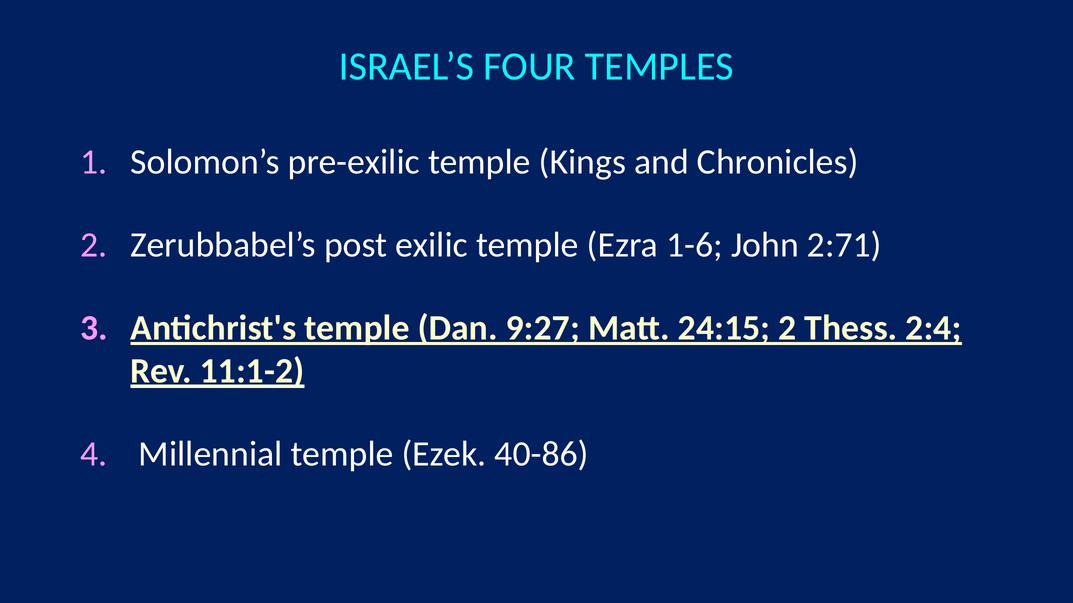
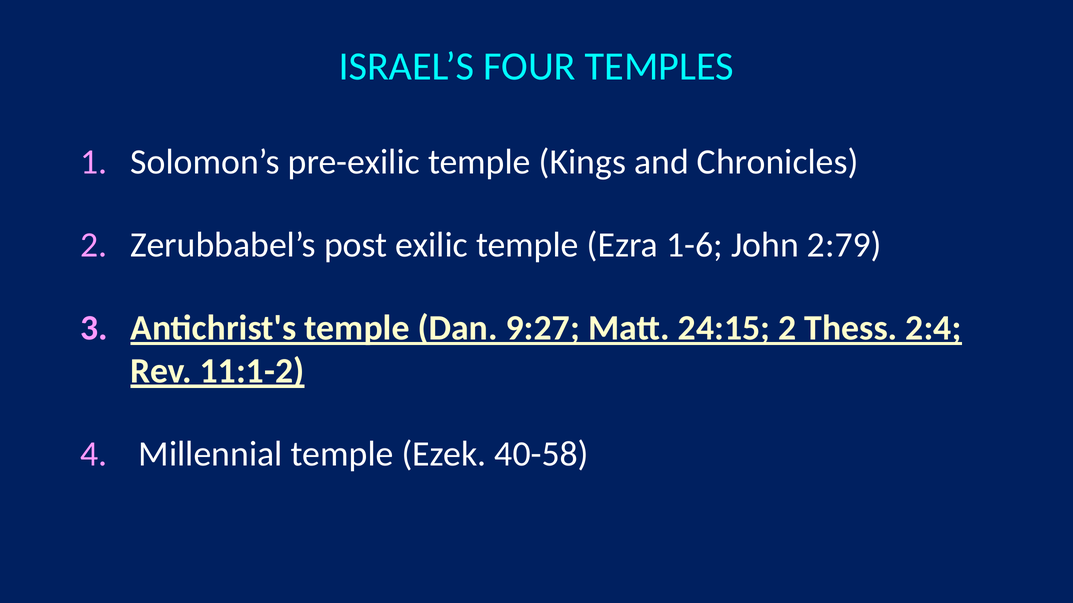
2:71: 2:71 -> 2:79 (844, 245)
40-86: 40-86 -> 40-58 (542, 455)
